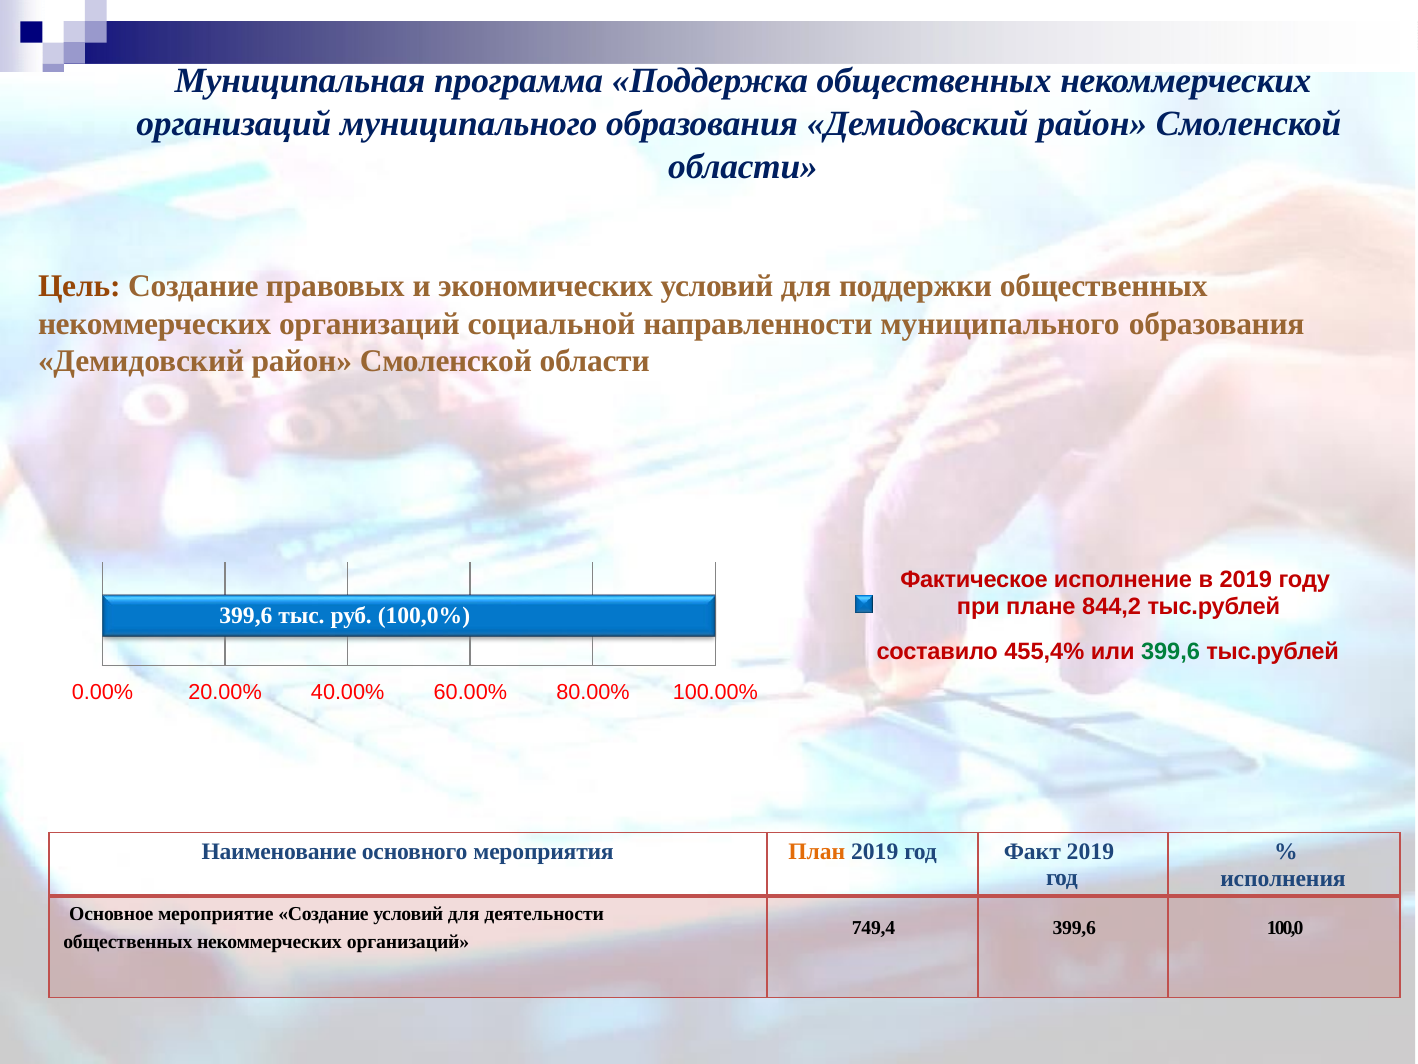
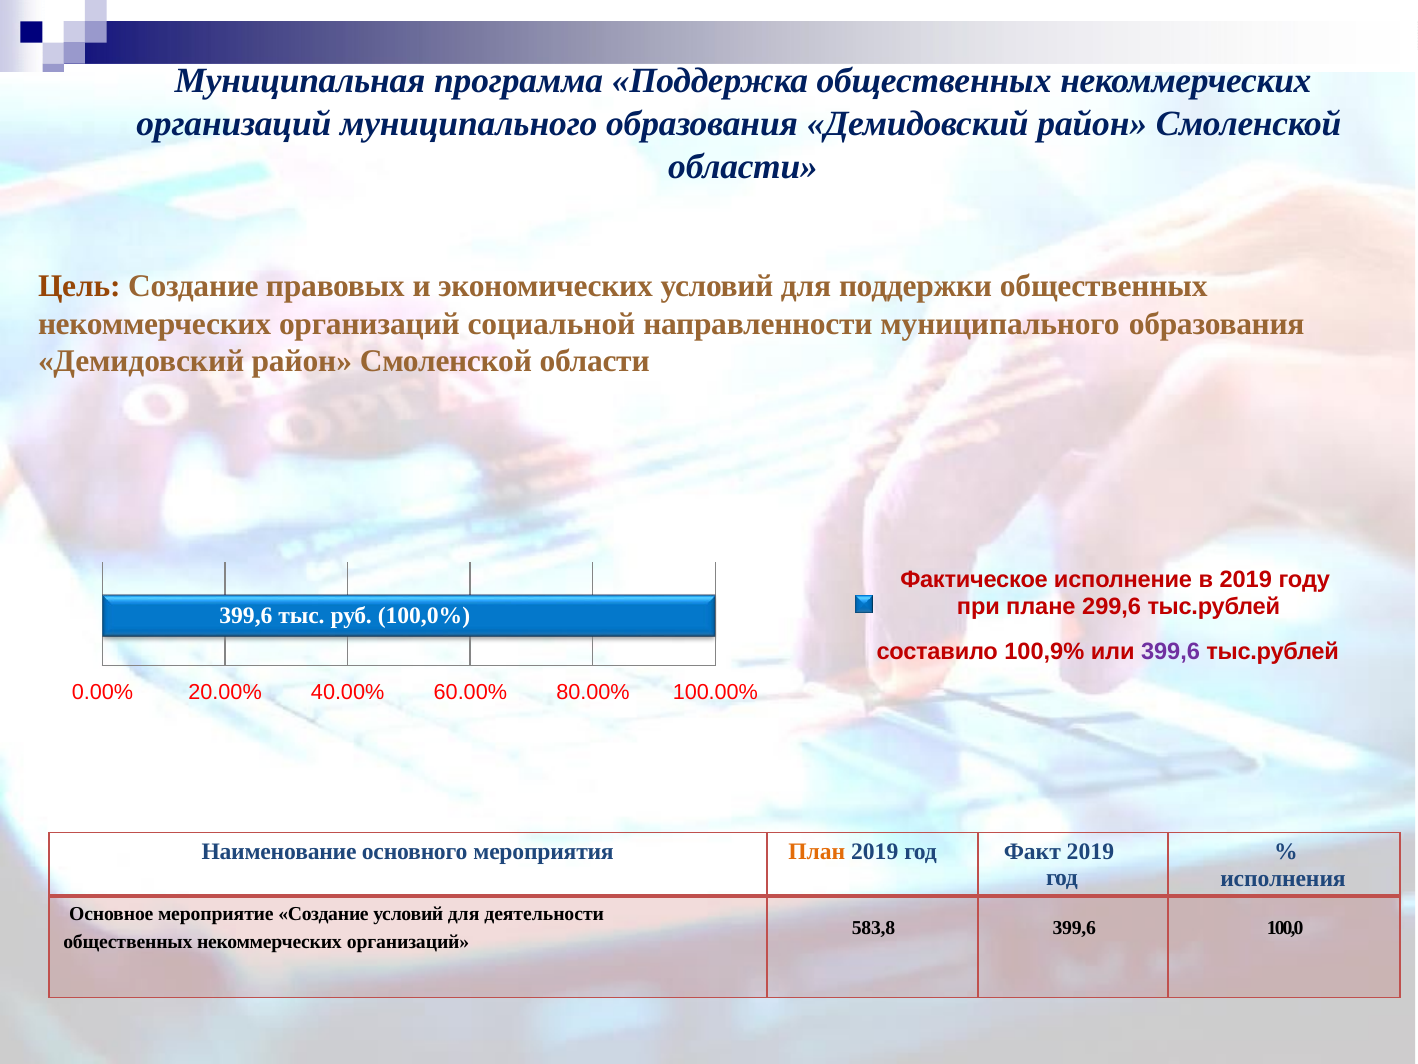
844,2: 844,2 -> 299,6 (1112, 607)
455,4%: 455,4% -> 100,9% (1044, 651)
399,6 colour: green -> purple (1170, 651)
749,4: 749,4 -> 583,8 (874, 928)
